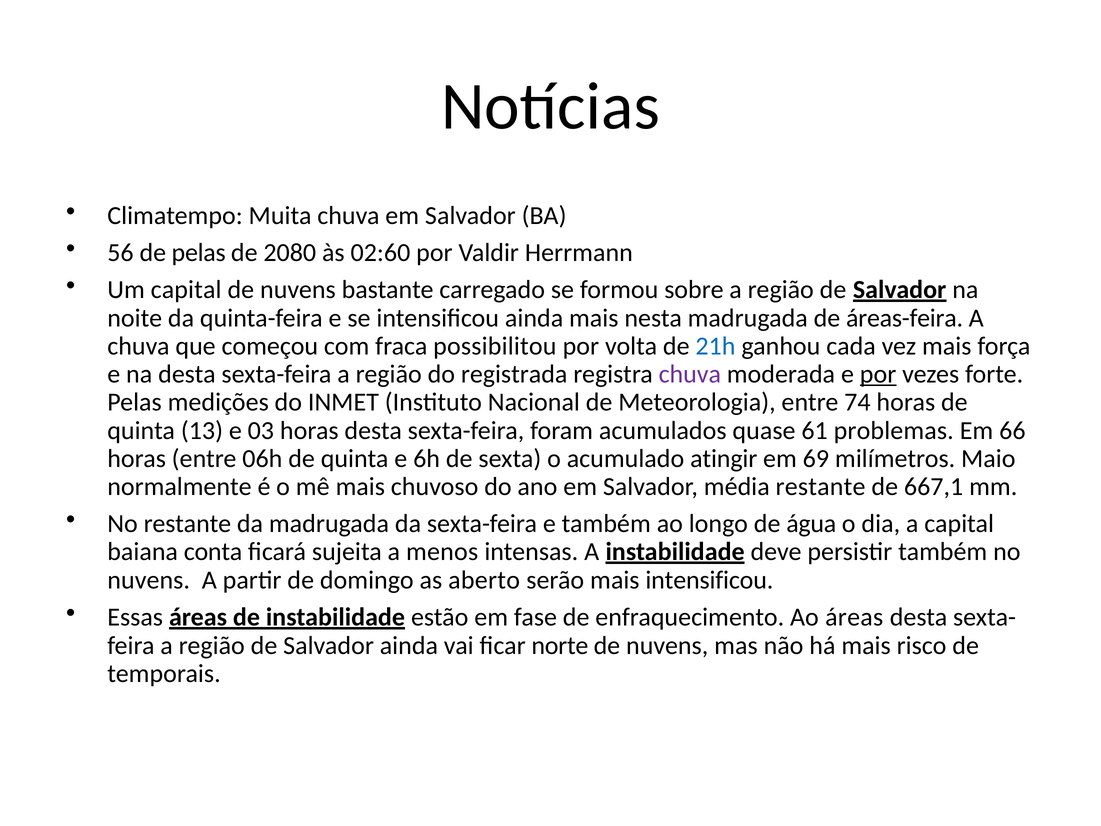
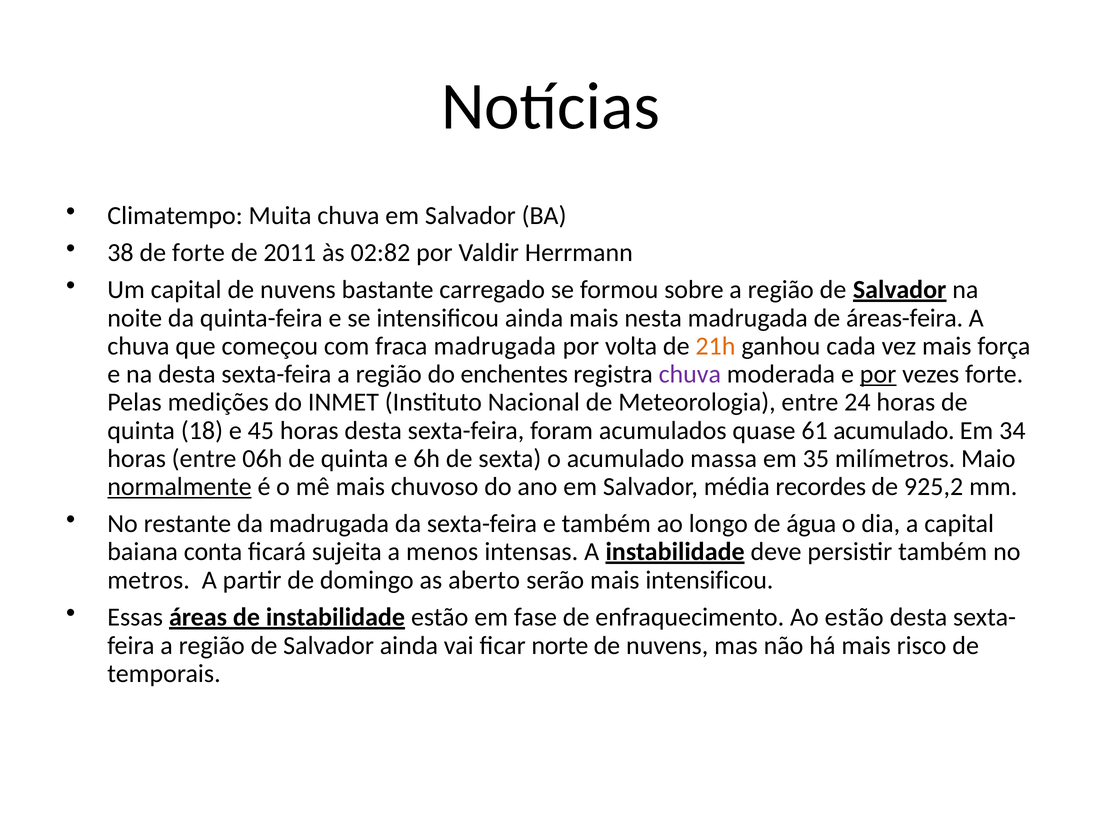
56: 56 -> 38 (121, 252)
de pelas: pelas -> forte (198, 252)
2080: 2080 -> 2011 (290, 252)
02:60: 02:60 -> 02:82 (380, 252)
fraca possibilitou: possibilitou -> madrugada (495, 346)
21h colour: blue -> orange (715, 346)
registrada: registrada -> enchentes (514, 374)
74: 74 -> 24 (857, 402)
13: 13 -> 18 (202, 430)
03: 03 -> 45 (261, 430)
61 problemas: problemas -> acumulado (894, 430)
66: 66 -> 34 (1012, 430)
atingir: atingir -> massa (724, 458)
69: 69 -> 35 (816, 458)
normalmente underline: none -> present (179, 486)
média restante: restante -> recordes (821, 486)
667,1: 667,1 -> 925,2 (934, 486)
nuvens: nuvens -> metros (149, 580)
Ao áreas: áreas -> estão (854, 617)
